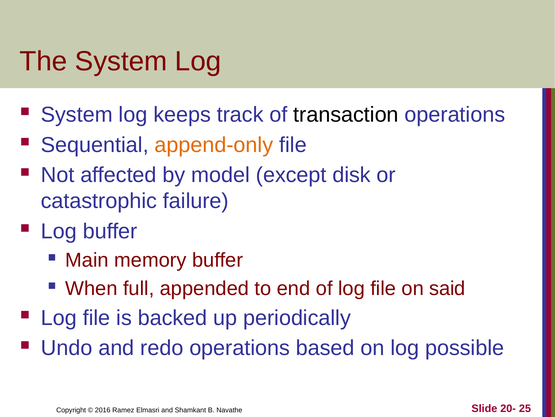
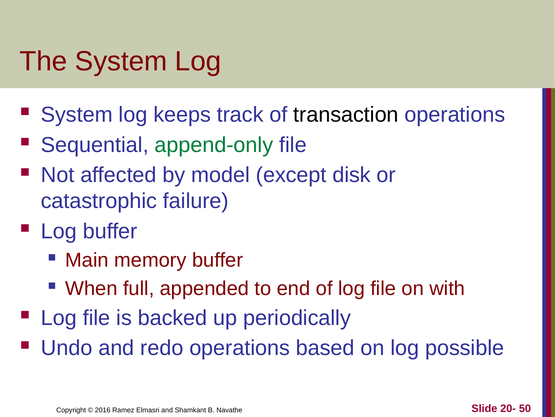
append-only colour: orange -> green (214, 145)
said: said -> with (447, 288)
25: 25 -> 50 (525, 408)
